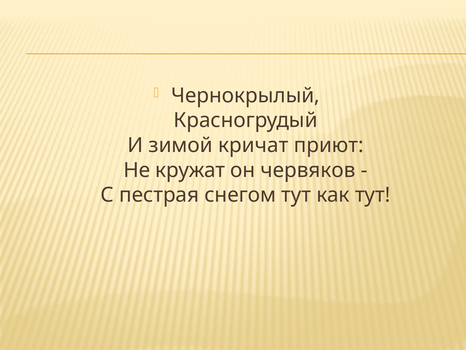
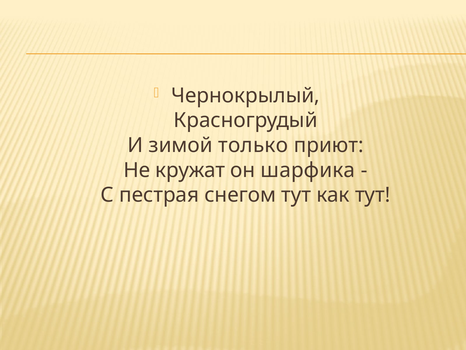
кричат: кричат -> только (253, 145)
червяков: червяков -> шарфика (308, 170)
